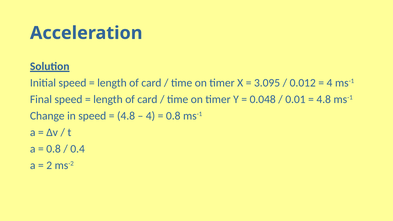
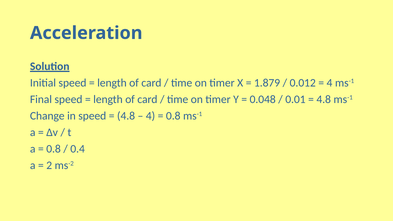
3.095: 3.095 -> 1.879 (267, 83)
